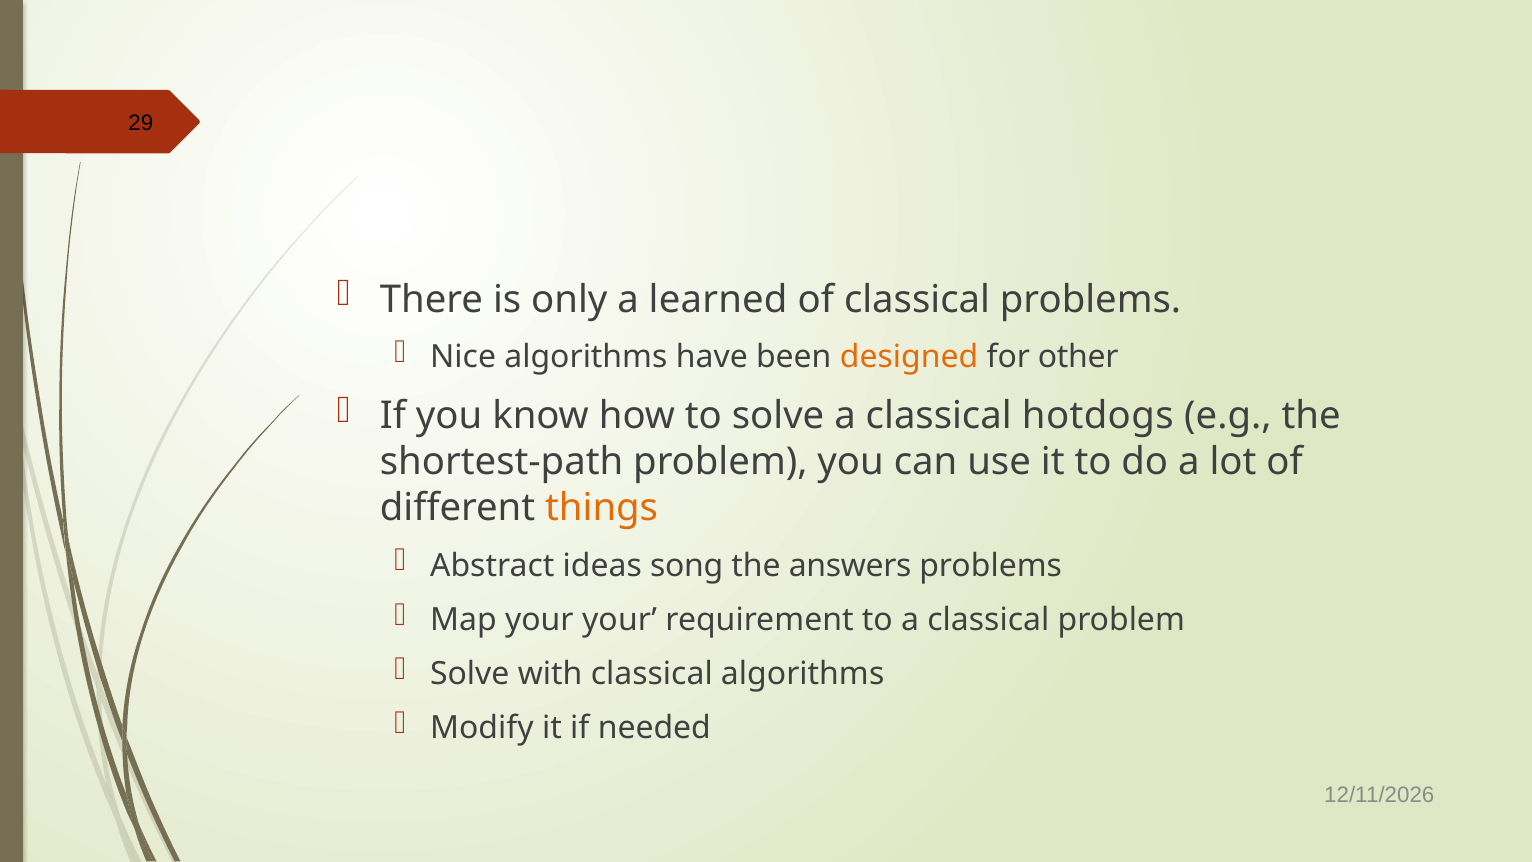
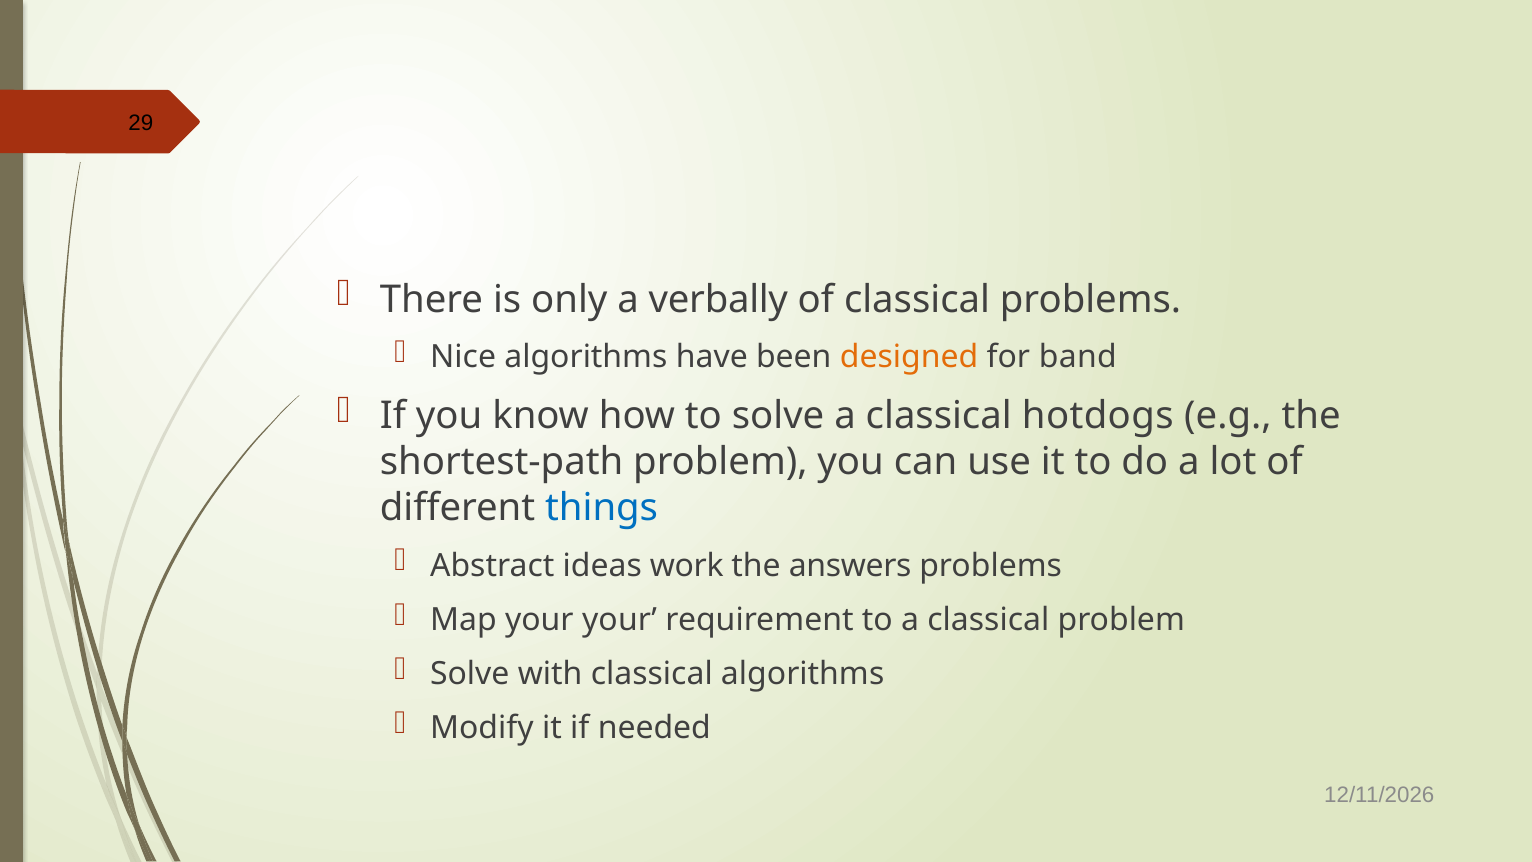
learned: learned -> verbally (718, 300)
other: other -> band (1078, 357)
things colour: orange -> blue (602, 508)
song: song -> work (687, 565)
